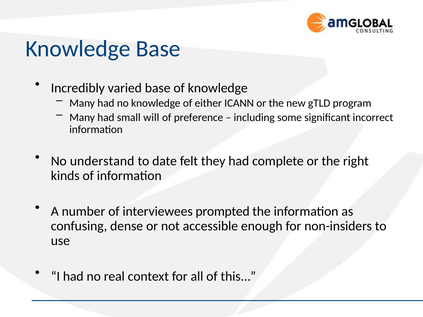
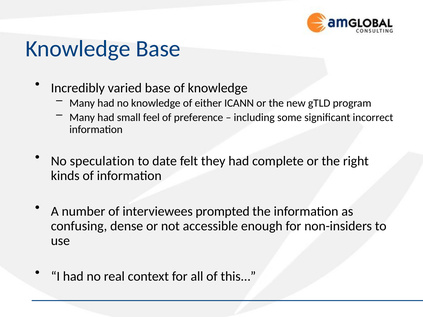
will: will -> feel (151, 118)
understand: understand -> speculation (102, 161)
